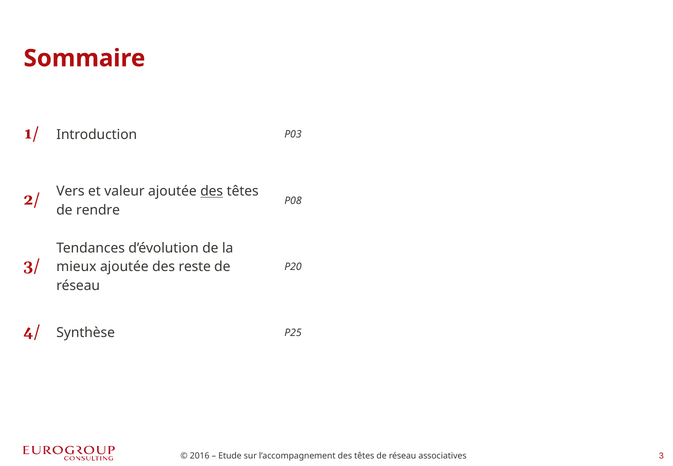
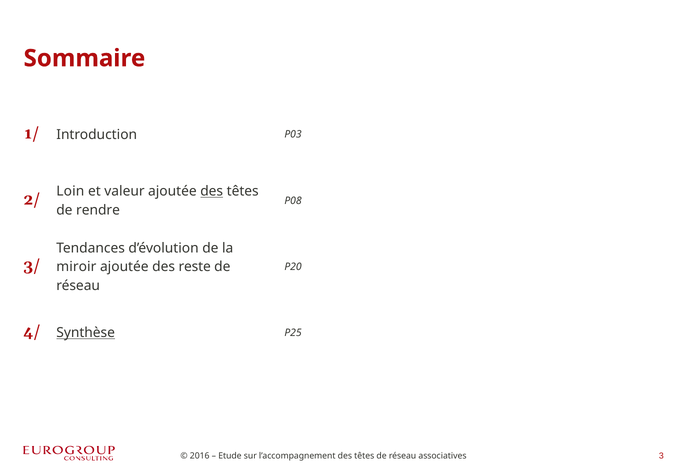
Vers: Vers -> Loin (70, 191)
mieux: mieux -> miroir (76, 267)
Synthèse underline: none -> present (86, 333)
